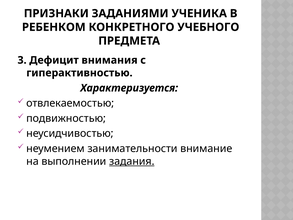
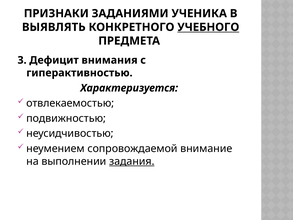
РЕБЕНКОМ: РЕБЕНКОМ -> ВЫЯВЛЯТЬ (54, 27)
УЧЕБНОГО underline: none -> present (208, 27)
занимательности: занимательности -> сопровождаемой (132, 148)
